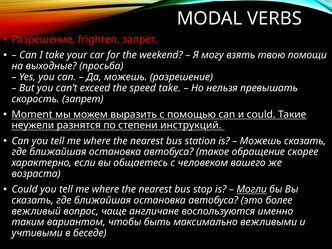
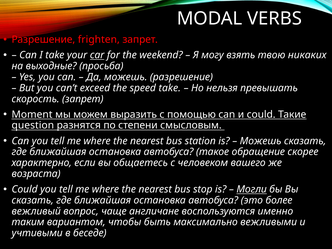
car underline: none -> present (97, 55)
помощи: помощи -> никаких (307, 55)
неужели: неужели -> question (33, 125)
инструкций: инструкций -> смысловым (191, 125)
